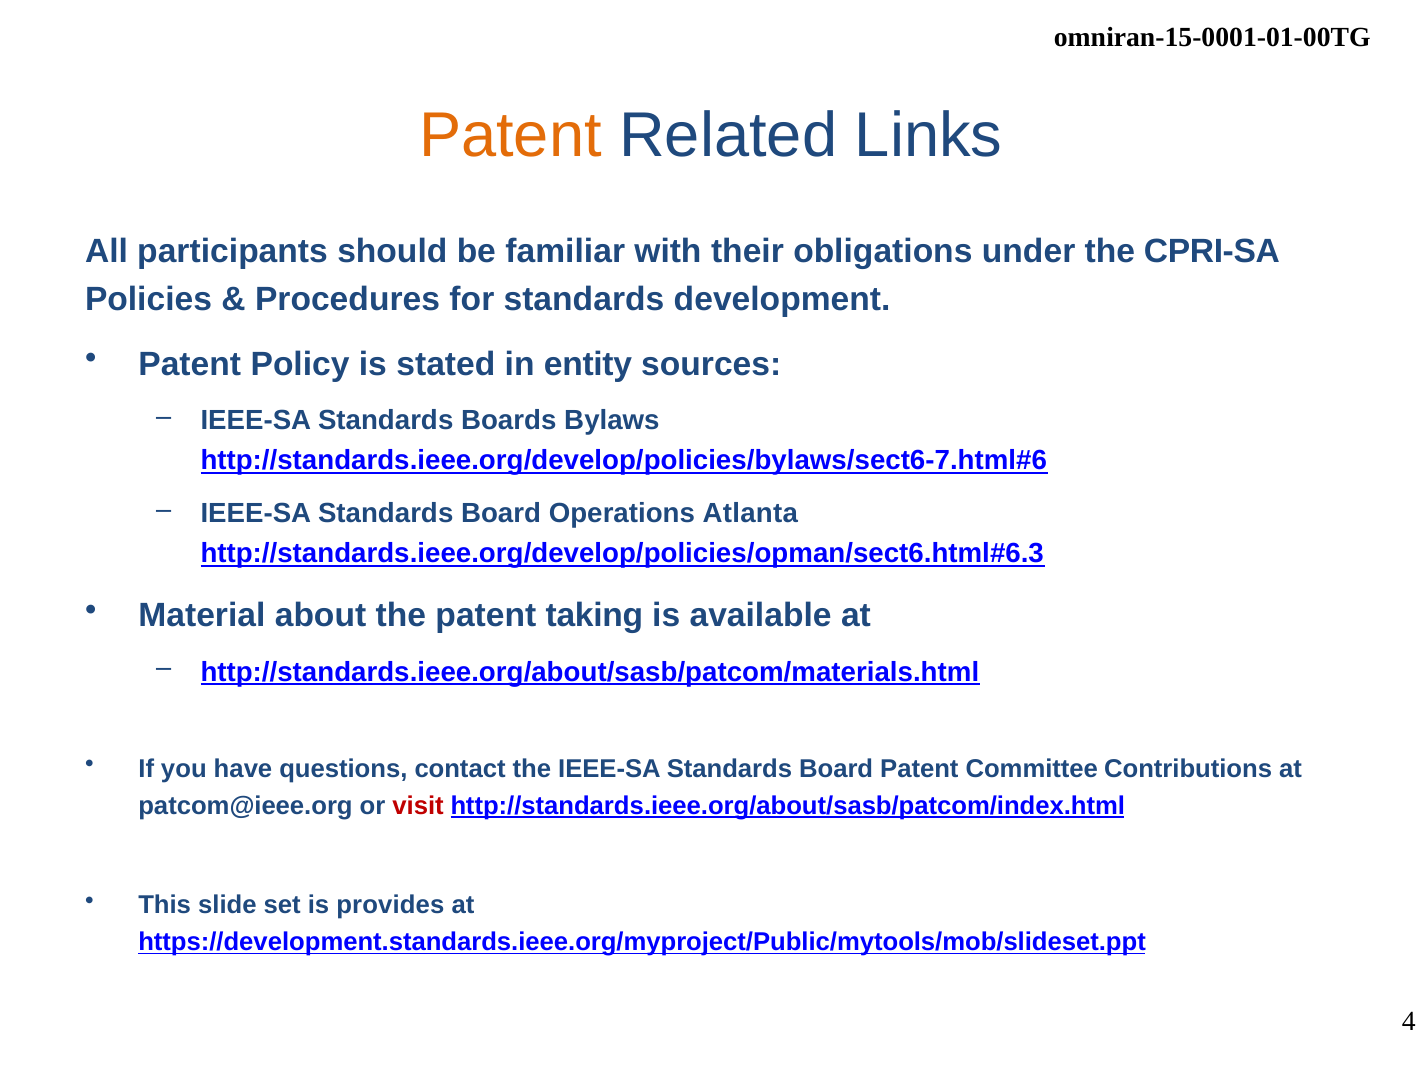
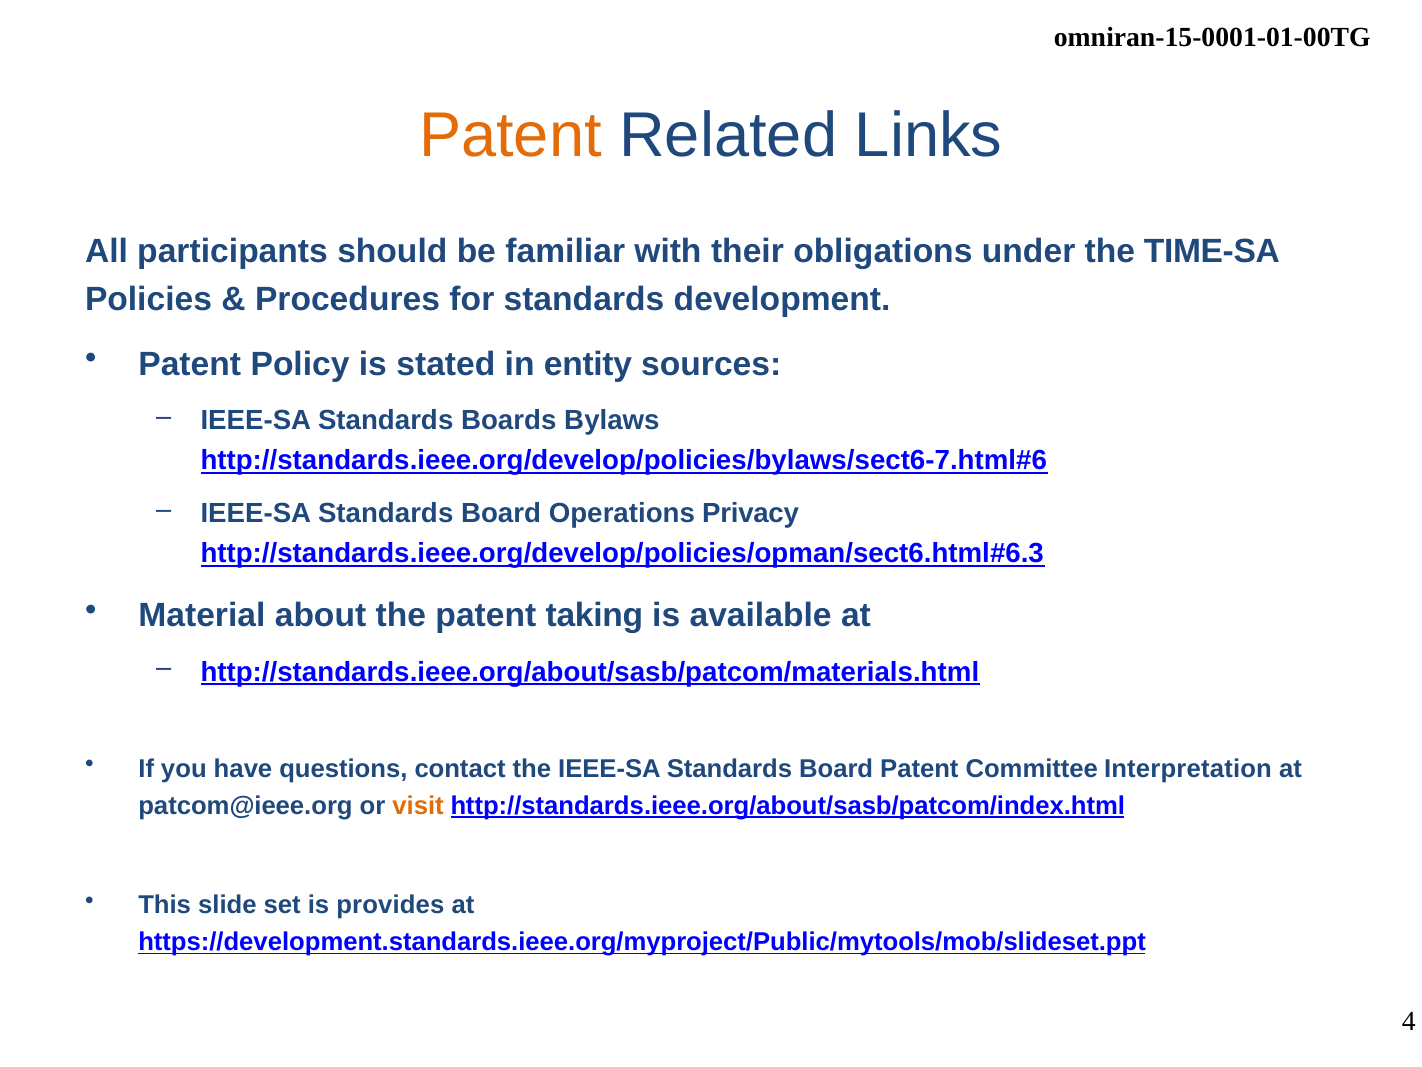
CPRI-SA: CPRI-SA -> TIME-SA (1212, 251)
Atlanta: Atlanta -> Privacy (751, 514)
Contributions: Contributions -> Interpretation (1188, 768)
visit colour: red -> orange (418, 805)
